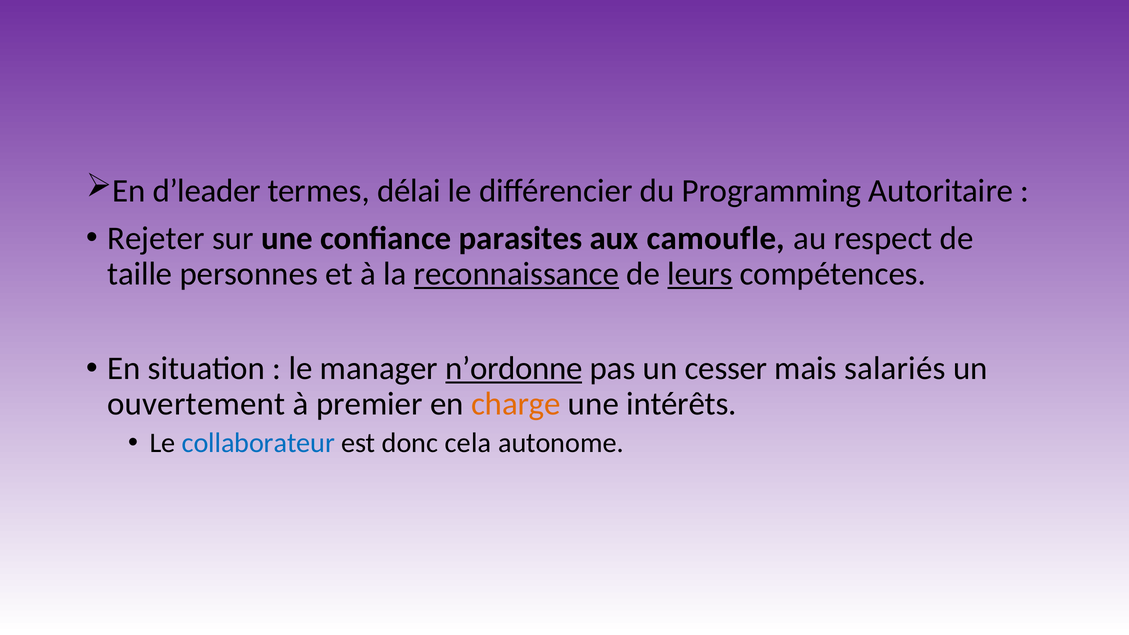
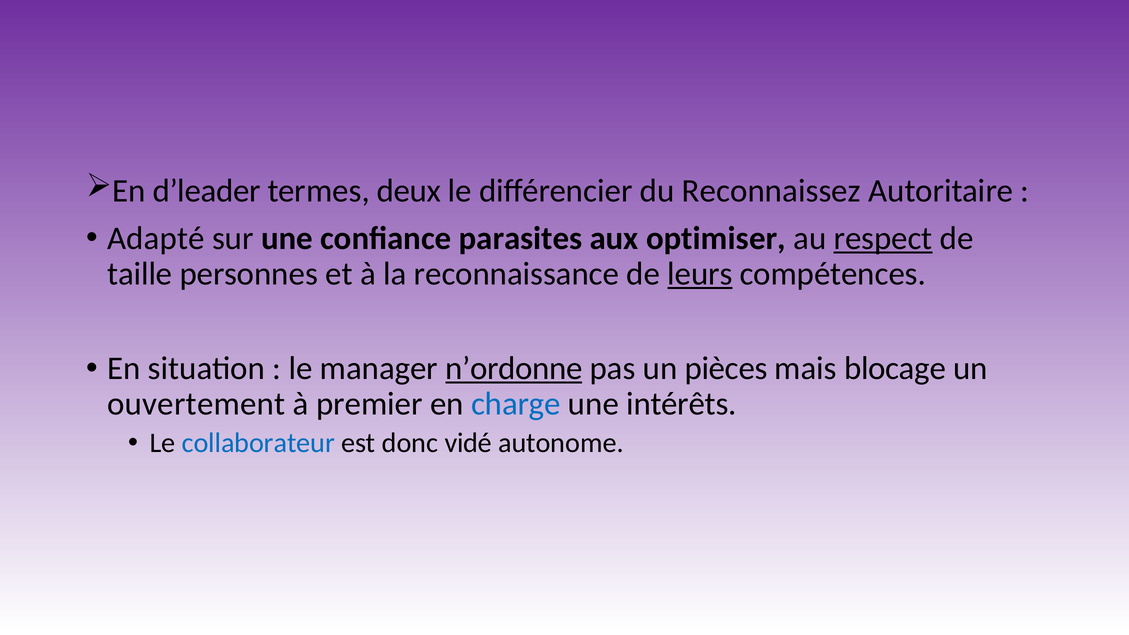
délai: délai -> deux (409, 191)
Programming: Programming -> Reconnaissez (771, 191)
Rejeter: Rejeter -> Adapté (156, 238)
camoufle: camoufle -> optimiser (716, 238)
respect underline: none -> present (883, 238)
reconnaissance underline: present -> none (516, 274)
cesser: cesser -> pièces (726, 368)
salariés: salariés -> blocage (895, 368)
charge colour: orange -> blue (516, 404)
cela: cela -> vidé (468, 443)
